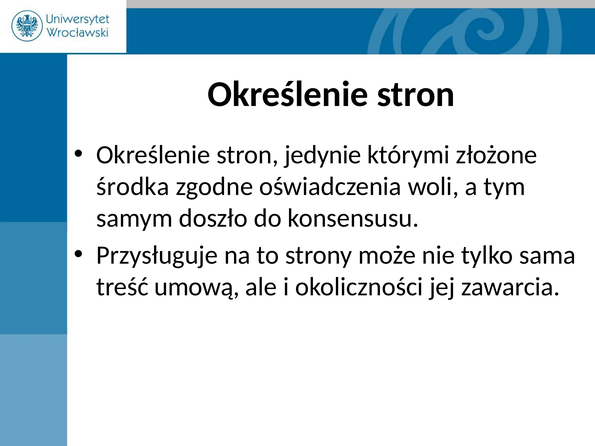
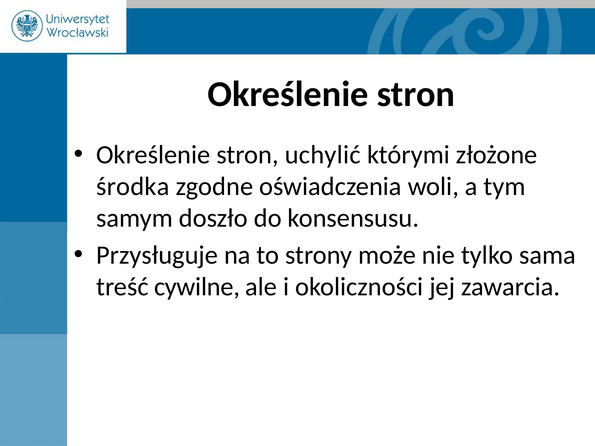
jedynie: jedynie -> uchylić (323, 155)
umową: umową -> cywilne (197, 287)
